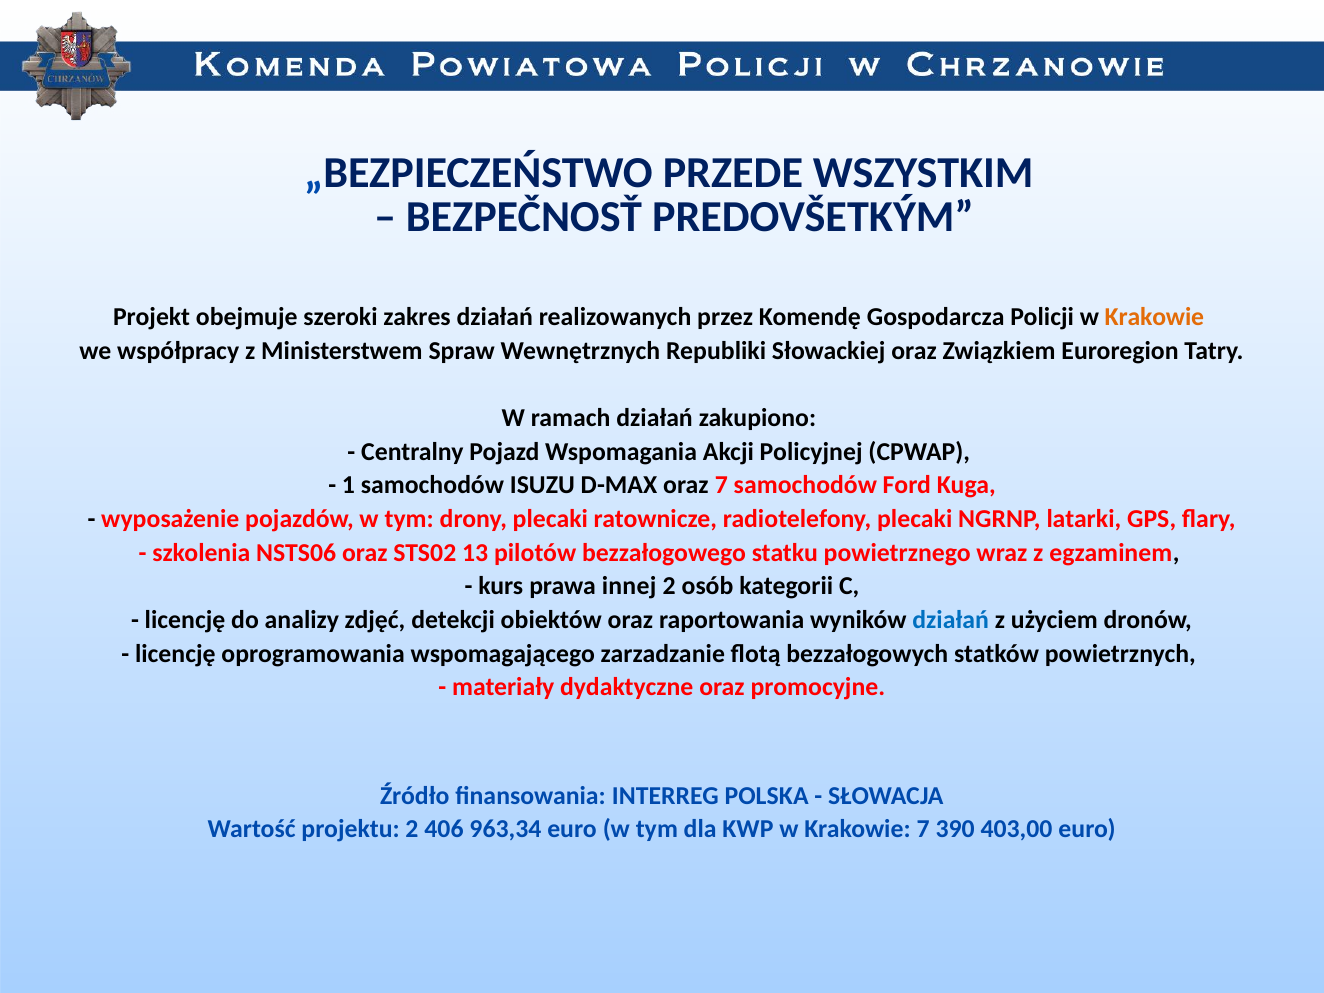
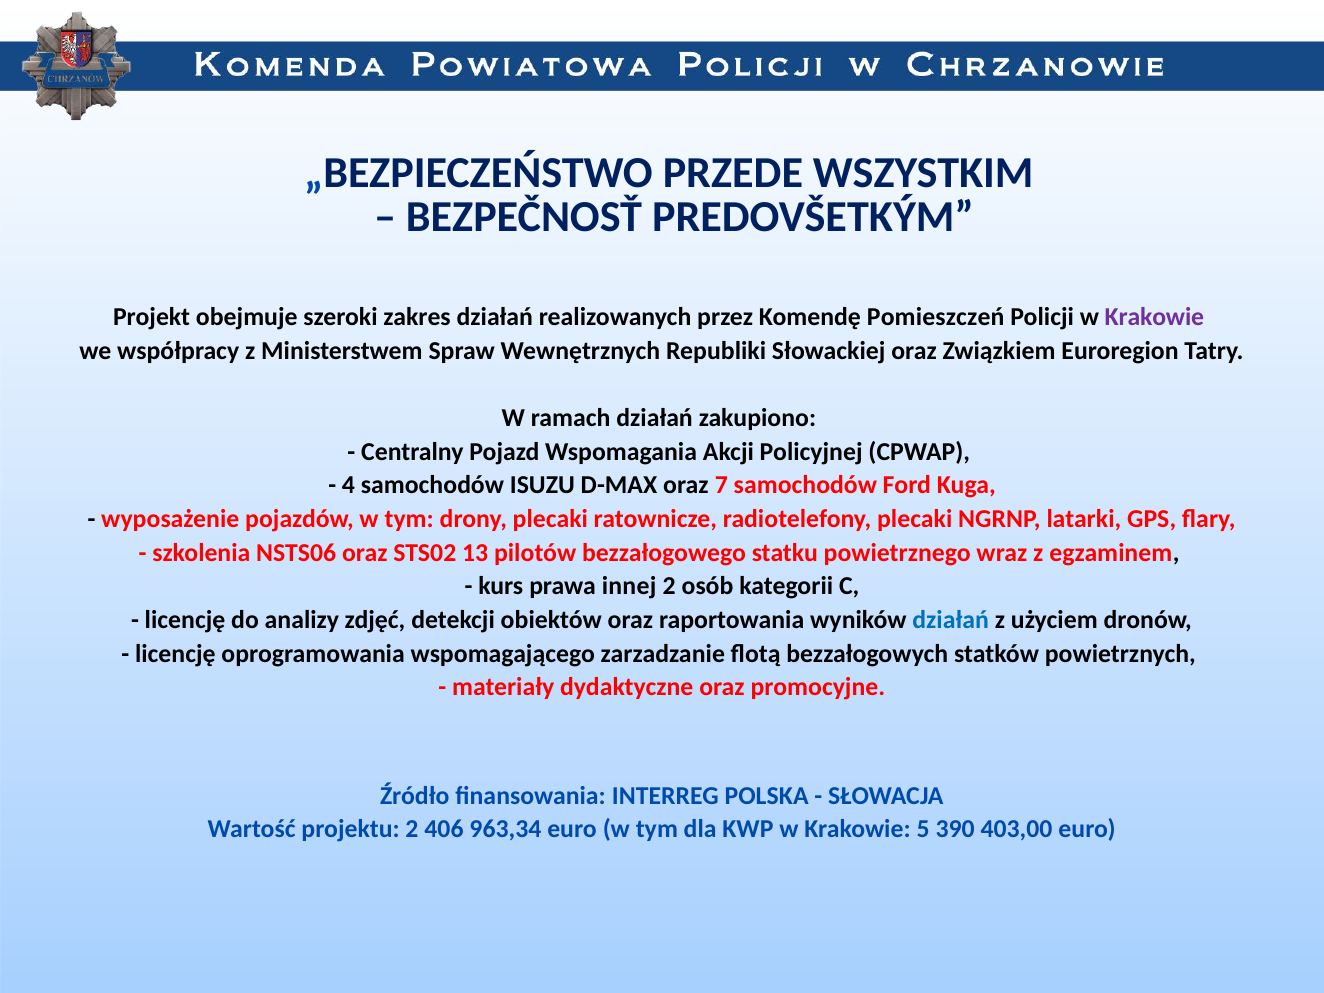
Gospodarcza: Gospodarcza -> Pomieszczeń (936, 317)
Krakowie colour: orange -> purple (1154, 317)
1: 1 -> 4 (348, 485)
Krakowie 7: 7 -> 5 (923, 829)
